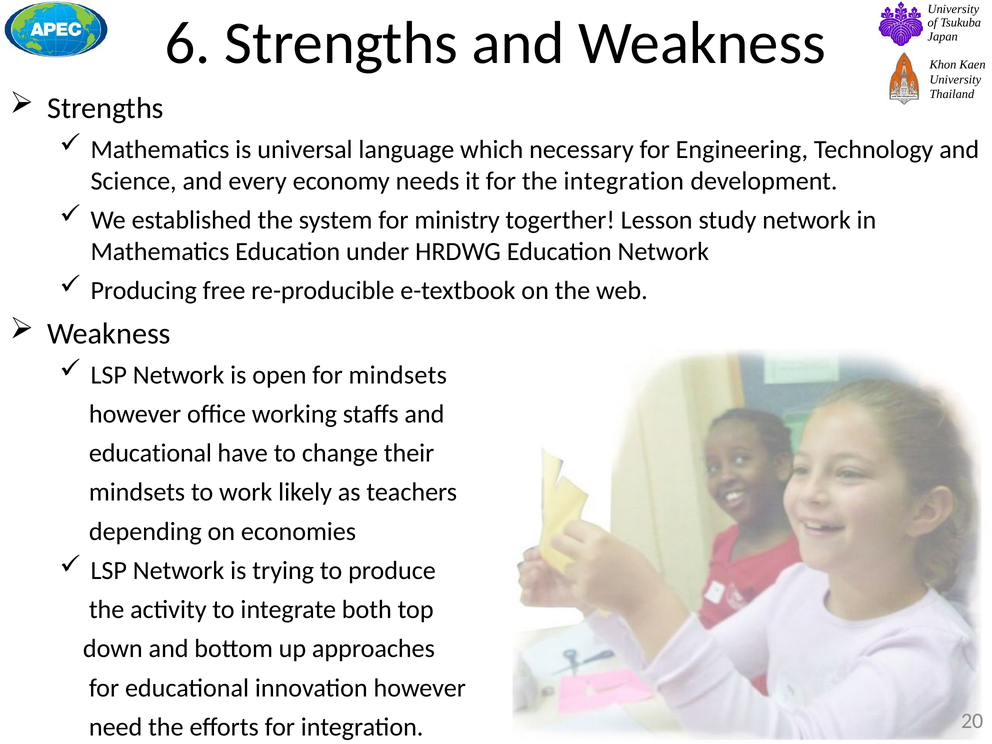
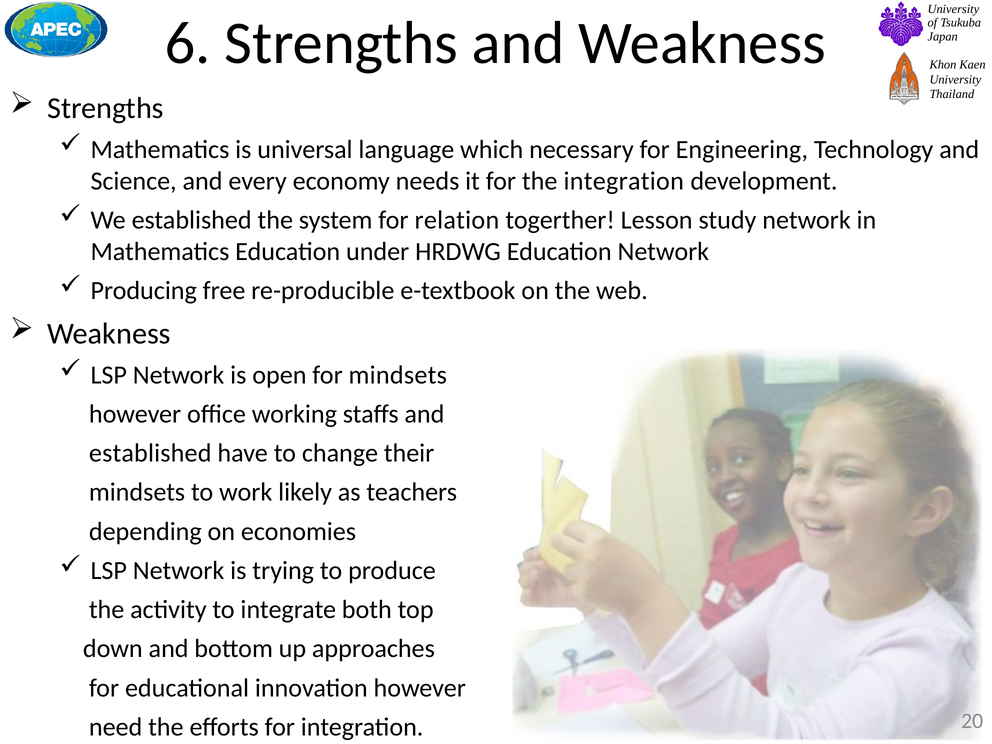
ministry: ministry -> relation (457, 220)
educational: educational -> established (150, 453)
